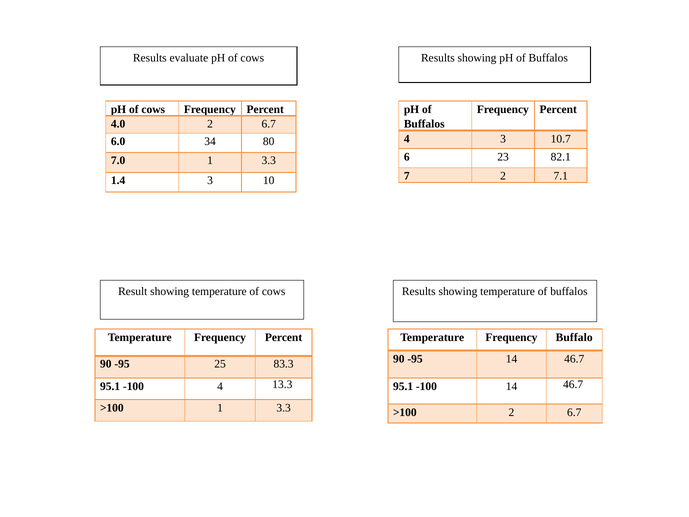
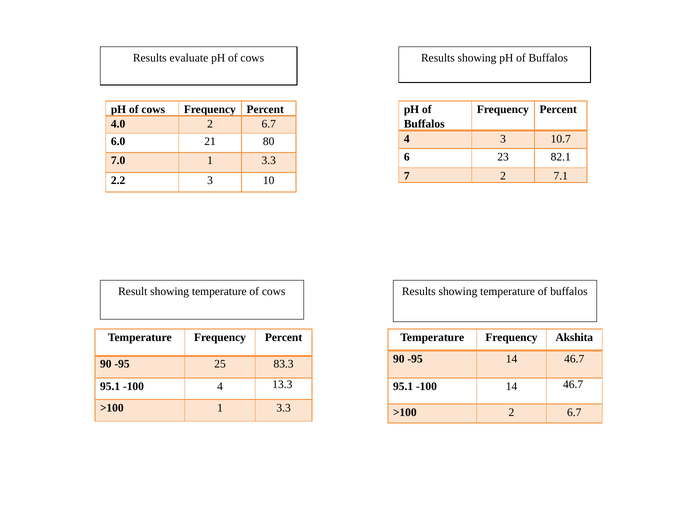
34: 34 -> 21 (210, 142)
1.4: 1.4 -> 2.2 (118, 181)
Buffalo: Buffalo -> Akshita (574, 337)
